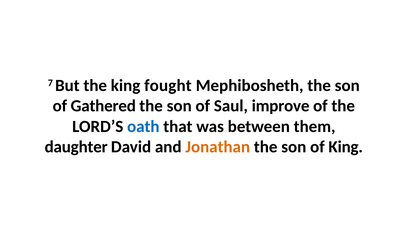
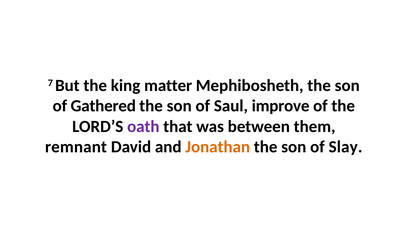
fought: fought -> matter (168, 85)
oath colour: blue -> purple (143, 126)
daughter: daughter -> remnant (76, 147)
of King: King -> Slay (346, 147)
